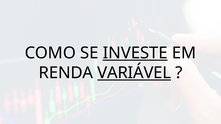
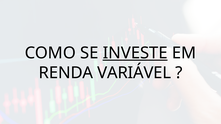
VARIÁVEL underline: present -> none (134, 73)
